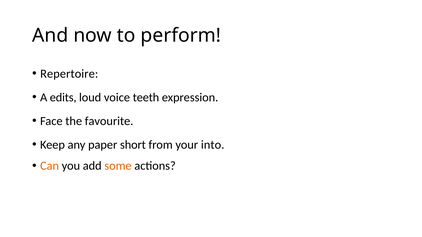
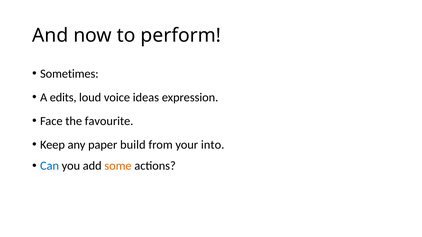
Repertoire: Repertoire -> Sometimes (69, 74)
teeth: teeth -> ideas (146, 98)
short: short -> build (133, 145)
Can colour: orange -> blue (50, 166)
